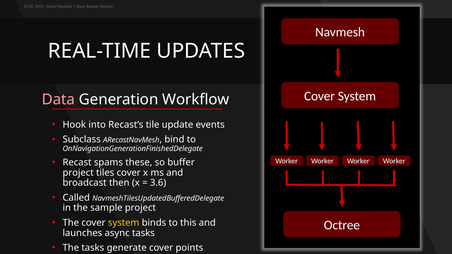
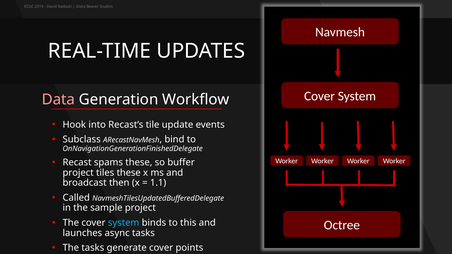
tiles cover: cover -> these (129, 173)
3.6: 3.6 -> 1.1 (158, 183)
system colour: yellow -> light blue (124, 223)
